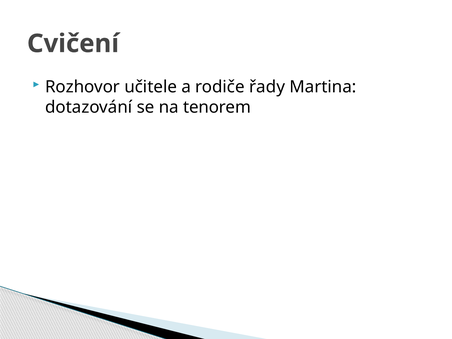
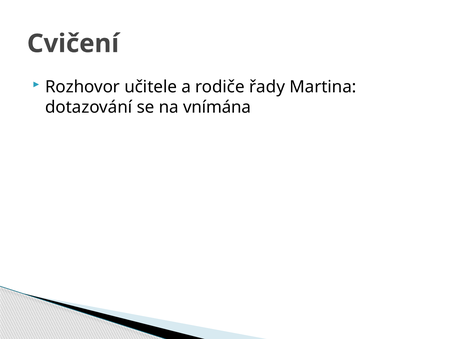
tenorem: tenorem -> vnímána (217, 107)
